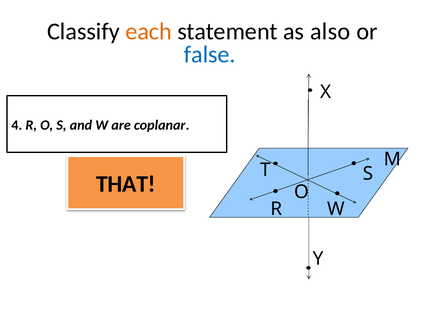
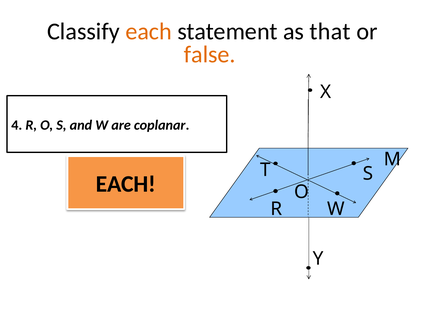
also: also -> that (330, 31)
false colour: blue -> orange (210, 55)
THAT: THAT -> EACH (126, 184)
